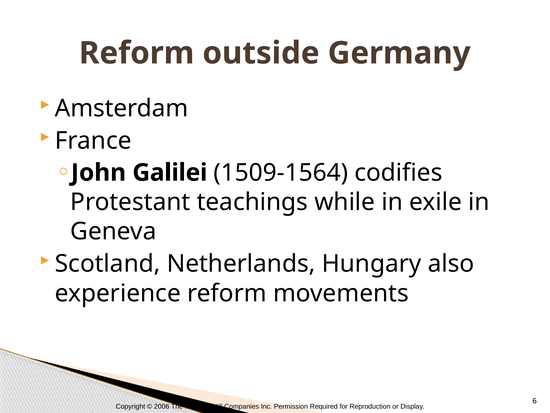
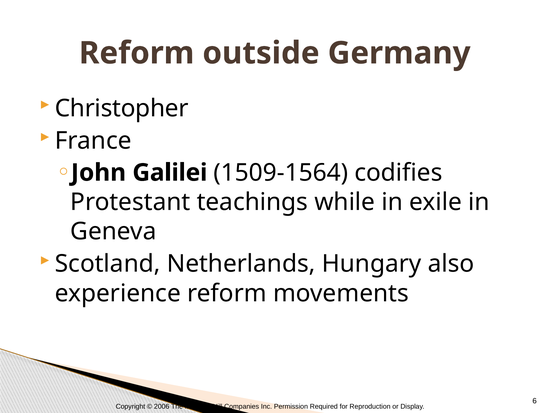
Amsterdam: Amsterdam -> Christopher (122, 108)
